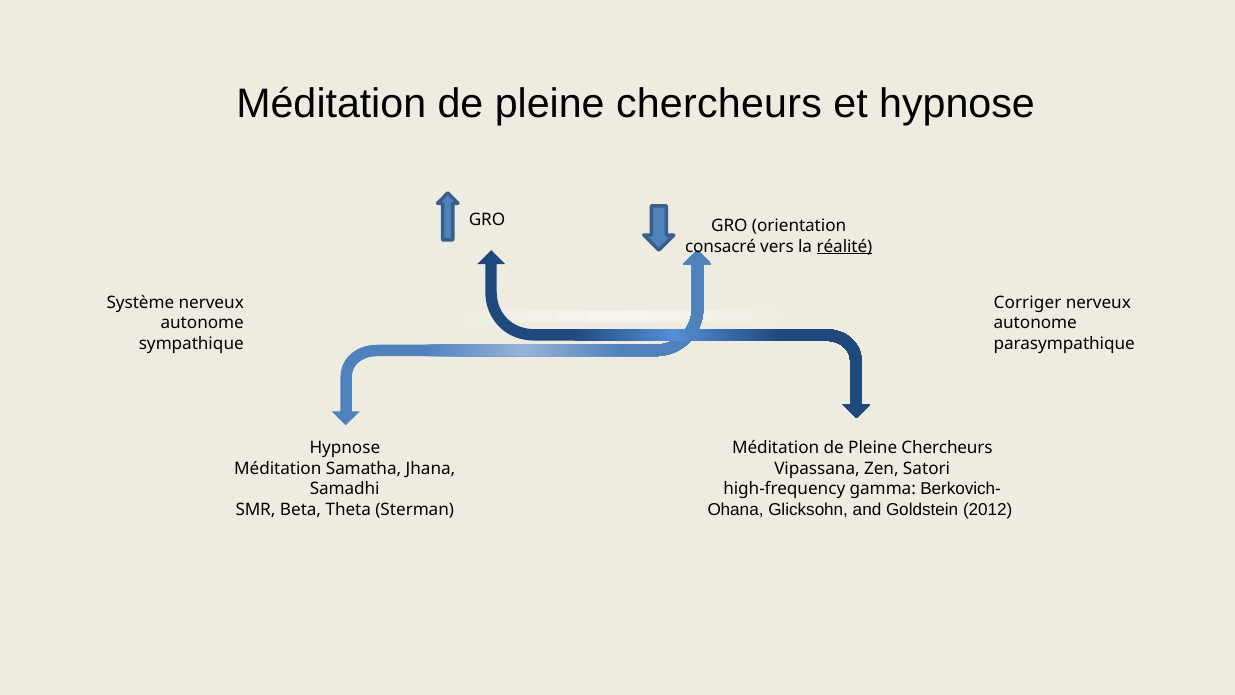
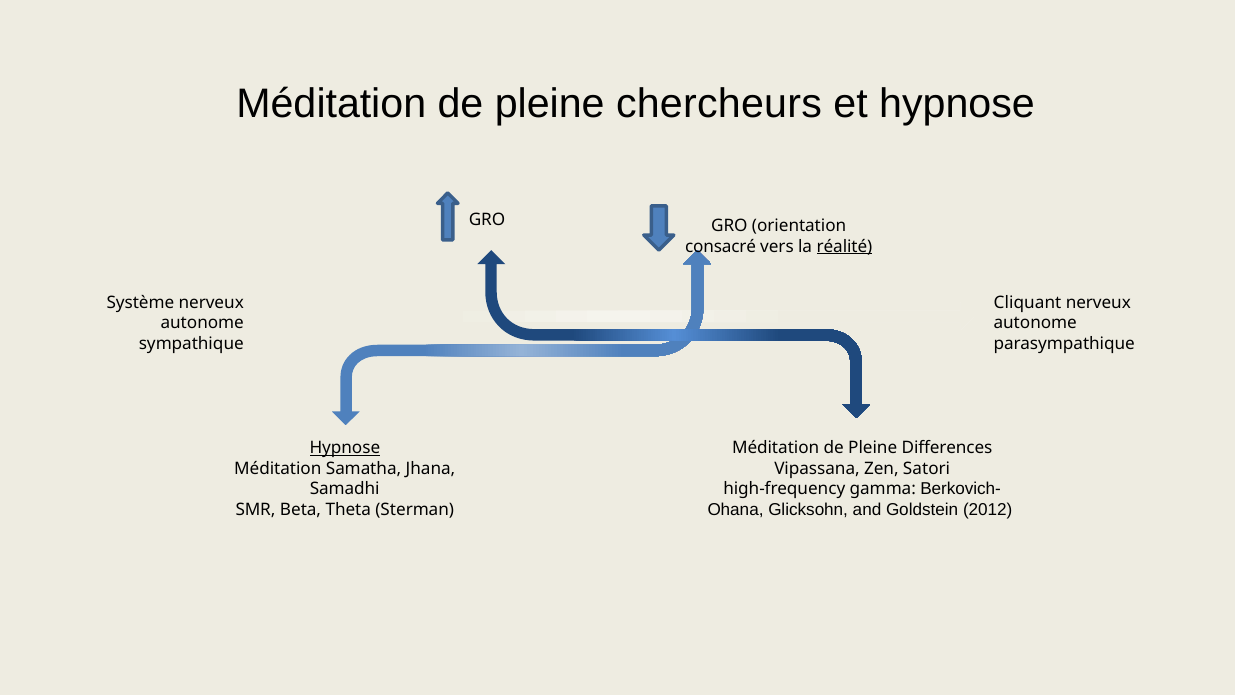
Corriger: Corriger -> Cliquant (1028, 302)
Hypnose underline: none -> present (345, 448)
Chercheurs: Chercheurs -> Differences (947, 448)
